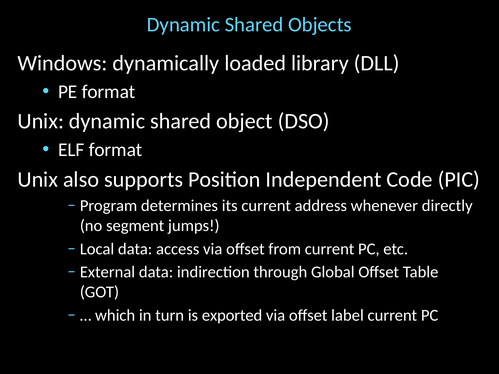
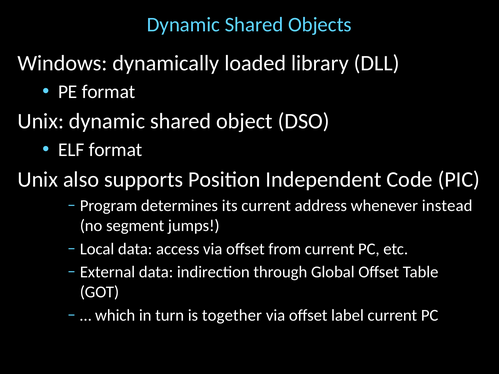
directly: directly -> instead (447, 206)
exported: exported -> together (232, 316)
